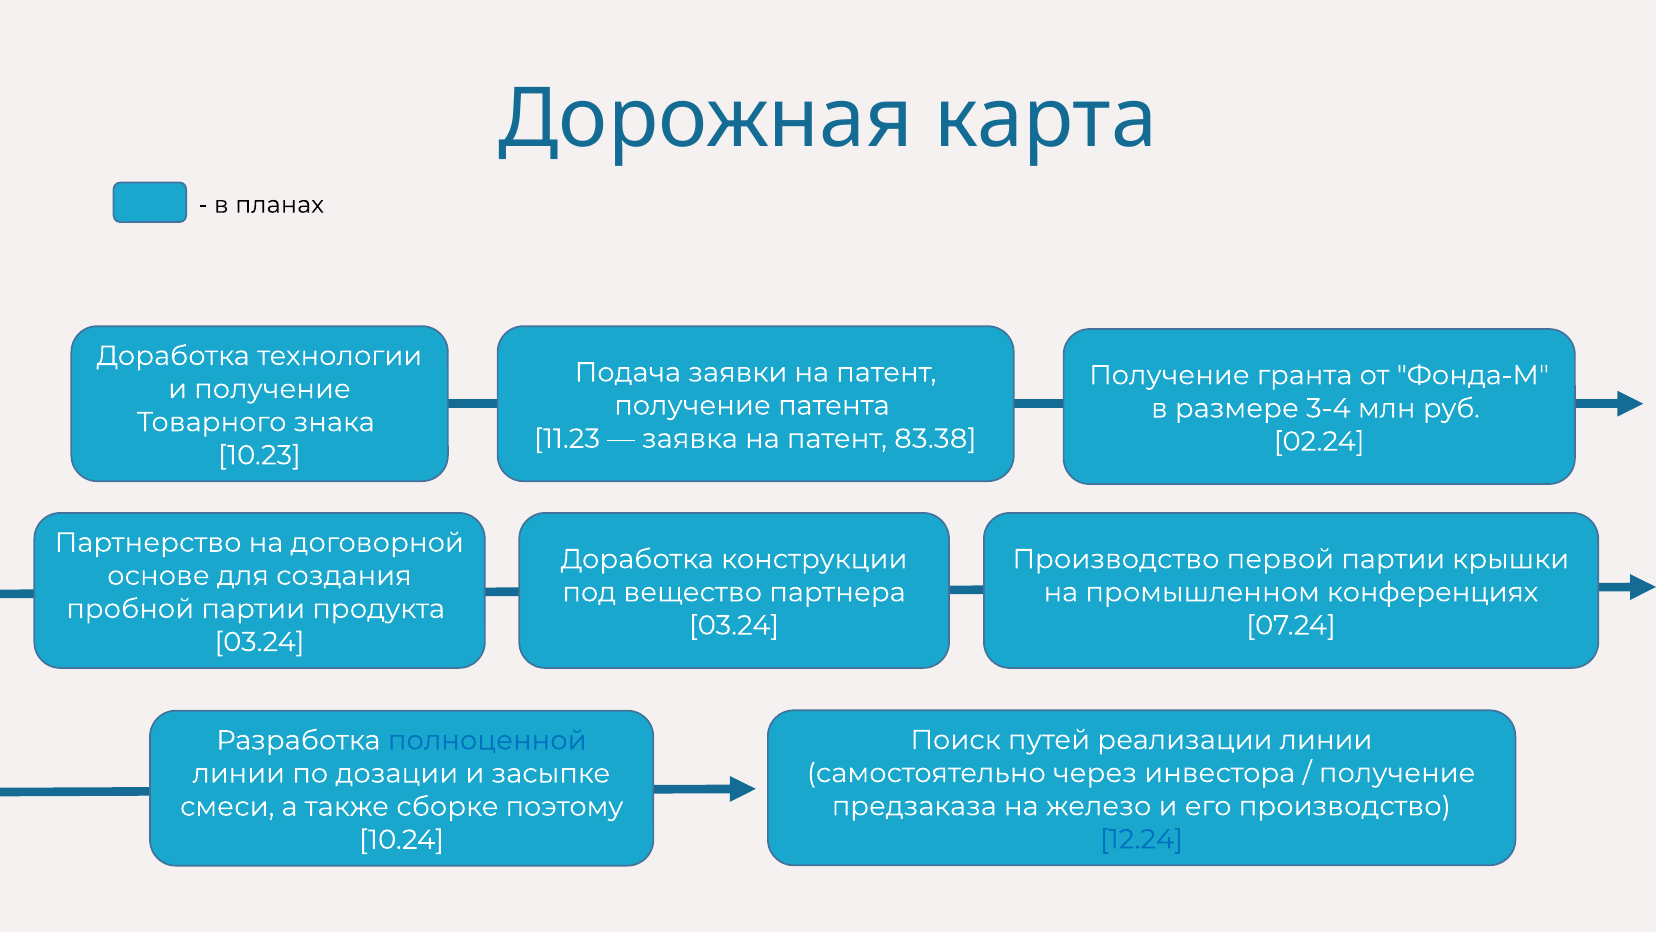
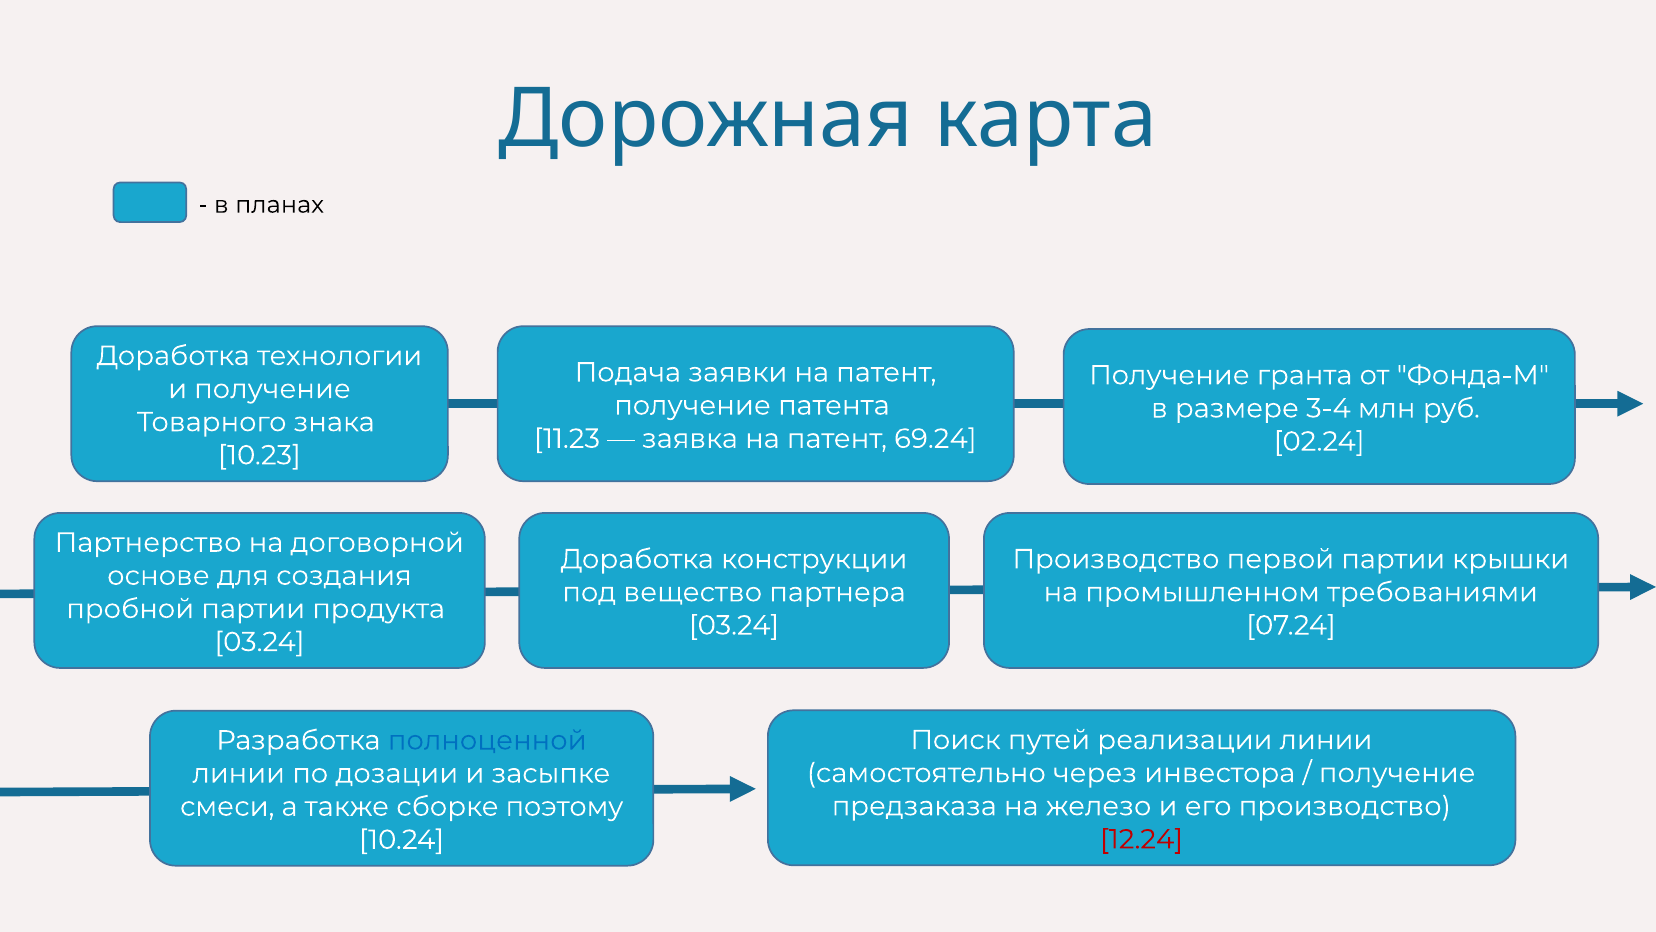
83.38: 83.38 -> 69.24 (935, 438)
конференциях: конференциях -> требованиями (1432, 592)
12.24 colour: blue -> red (1142, 839)
